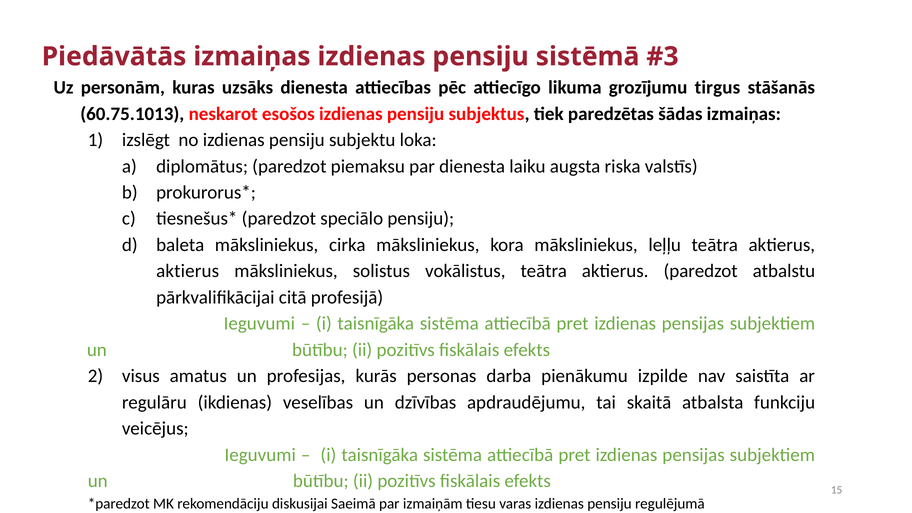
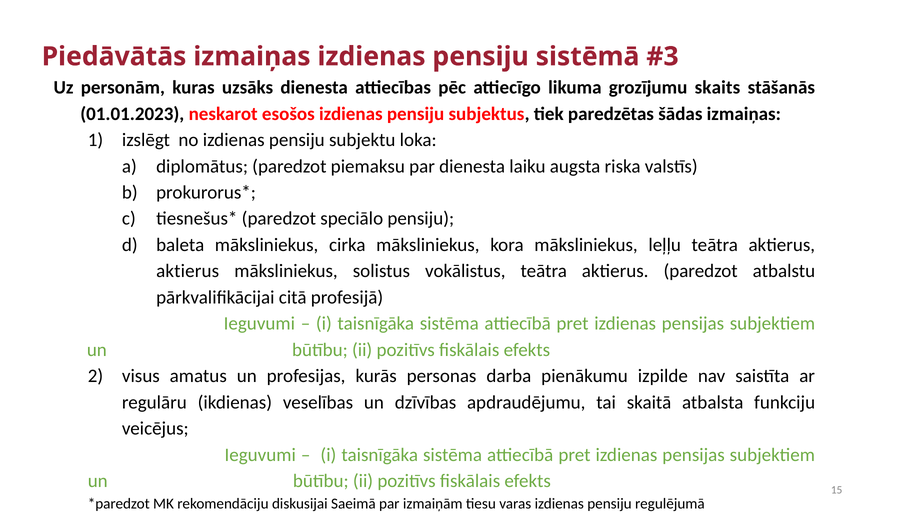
tirgus: tirgus -> skaits (717, 88)
60.75.1013: 60.75.1013 -> 01.01.2023 (132, 114)
